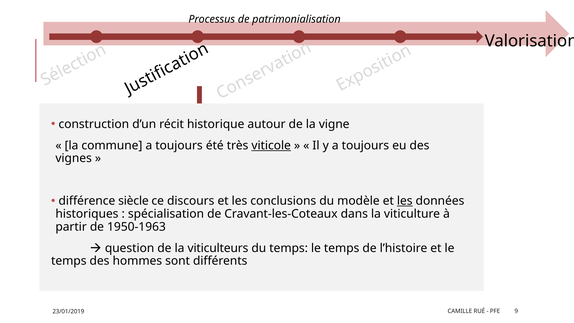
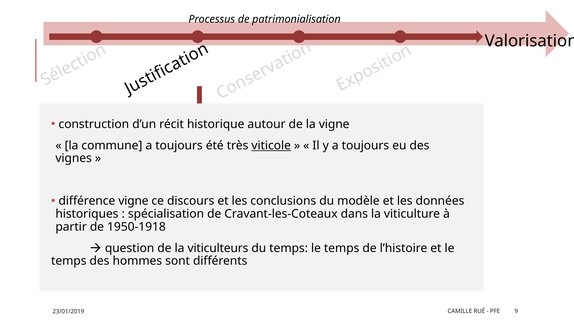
différence siècle: siècle -> vigne (133, 201)
les underline: present -> none (405, 201)
1950-1963: 1950-1963 -> 1950-1918 (136, 227)
